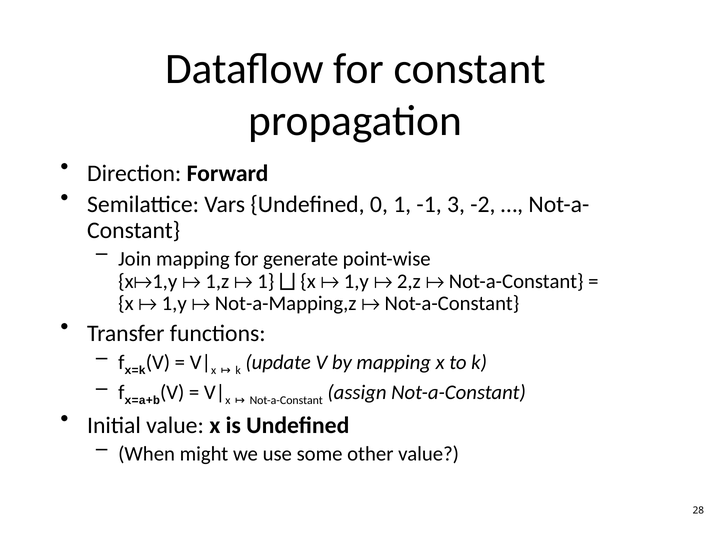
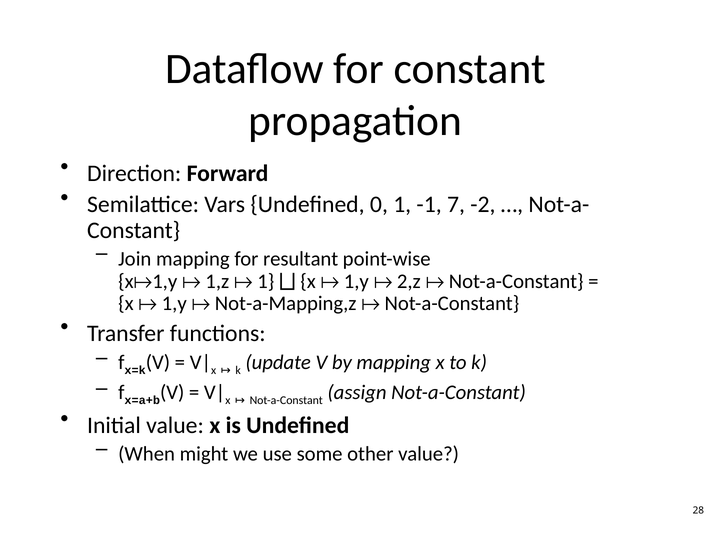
3: 3 -> 7 (456, 205)
generate: generate -> resultant (301, 259)
